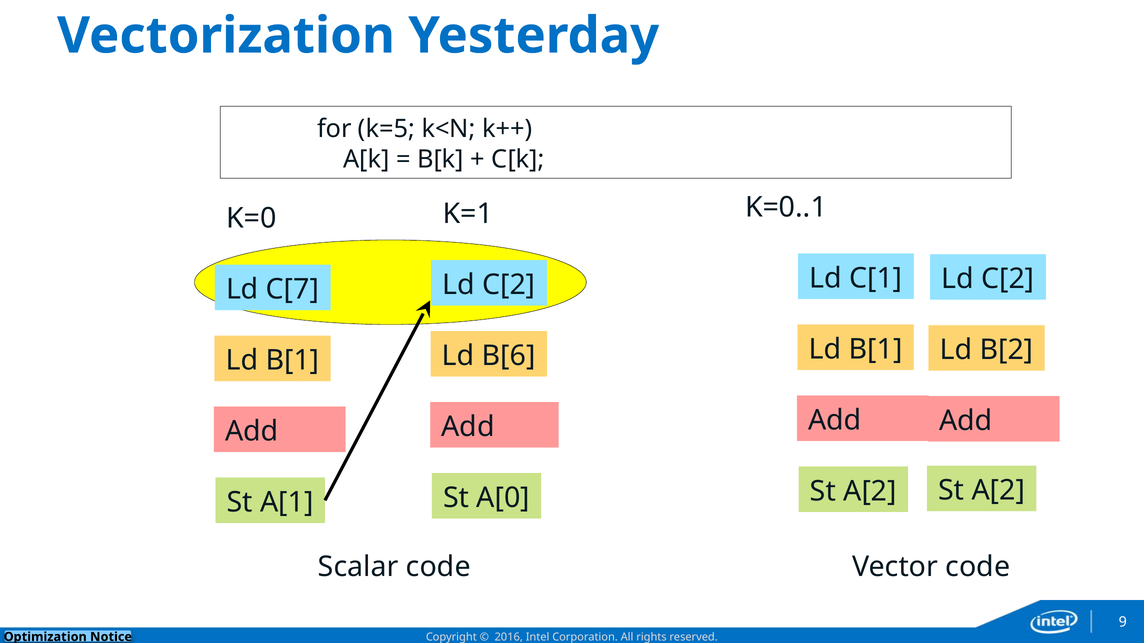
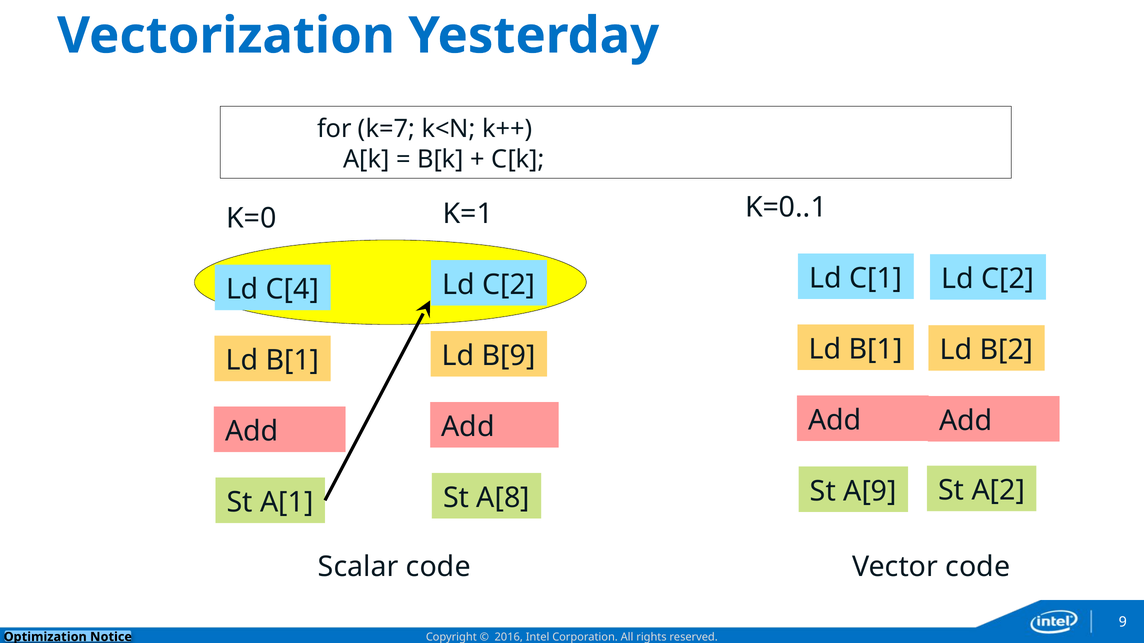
k=5: k=5 -> k=7 (386, 129)
C[7: C[7 -> C[4 (293, 290)
B[6: B[6 -> B[9 (509, 356)
A[2: A[2 -> A[9 (870, 492)
A[0: A[0 -> A[8 (503, 498)
